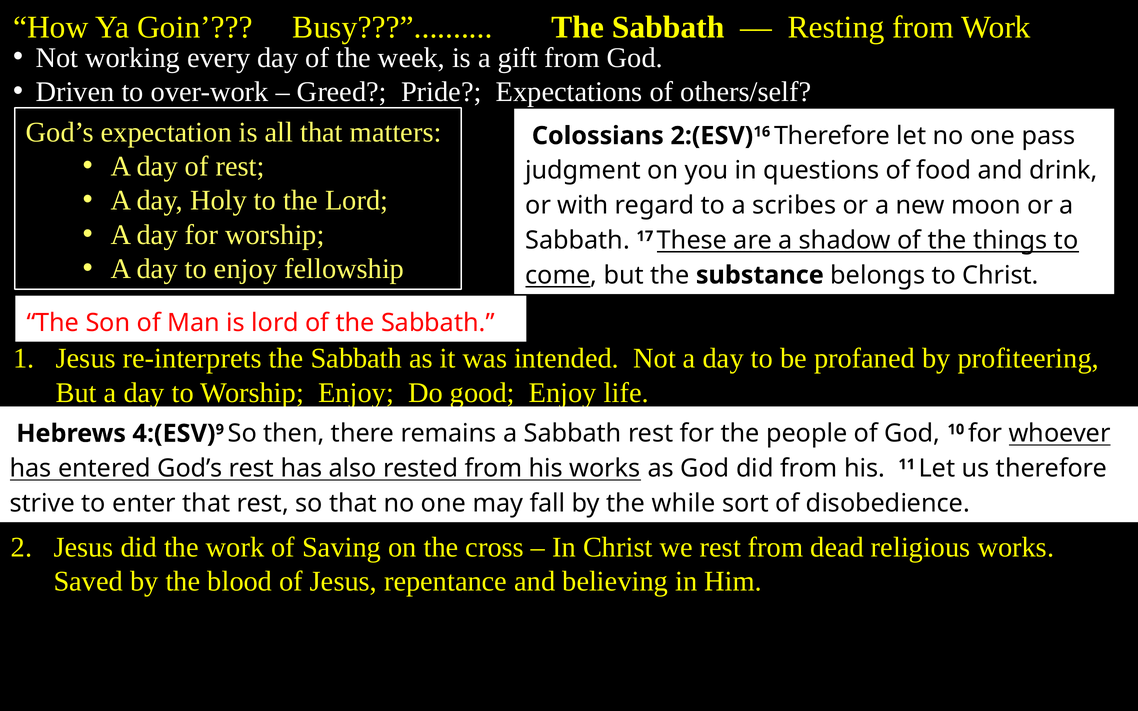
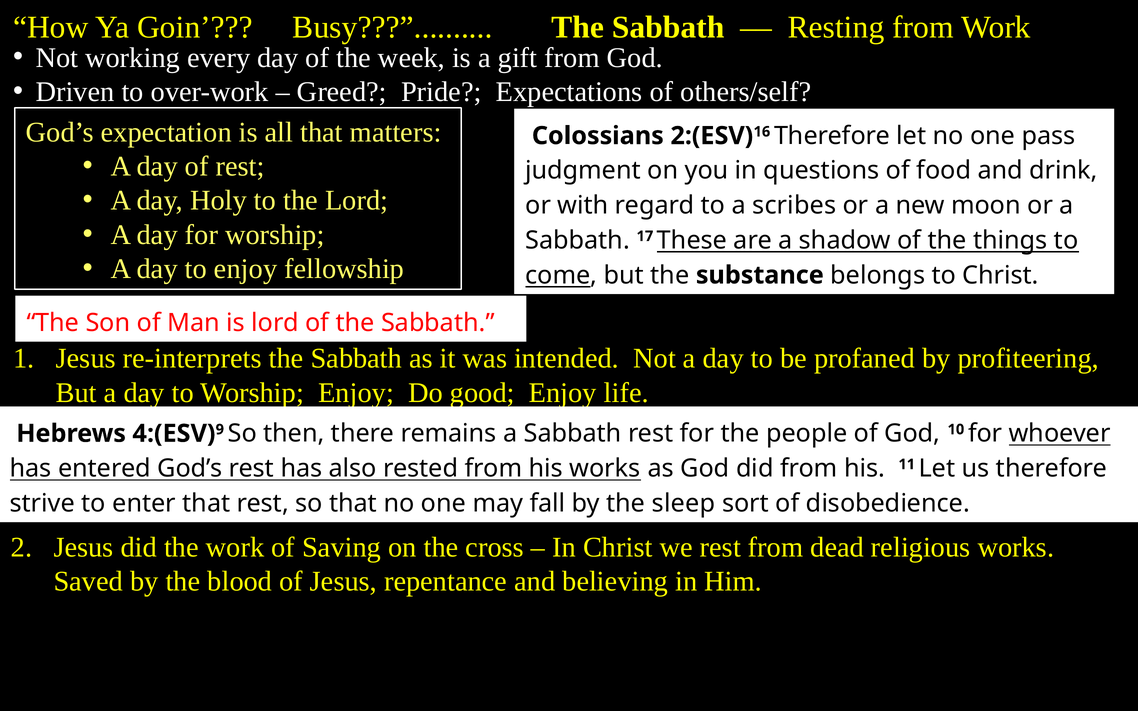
while: while -> sleep (684, 503)
